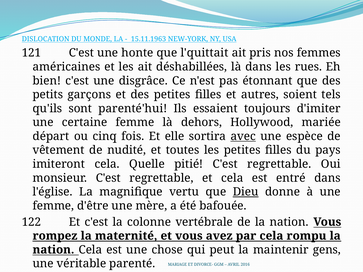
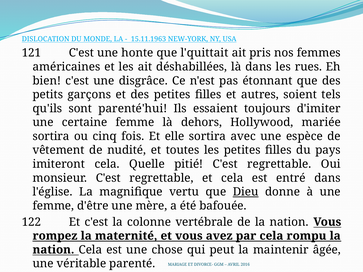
départ: départ -> sortira (51, 136)
avec underline: present -> none (243, 136)
gens: gens -> âgée (327, 250)
